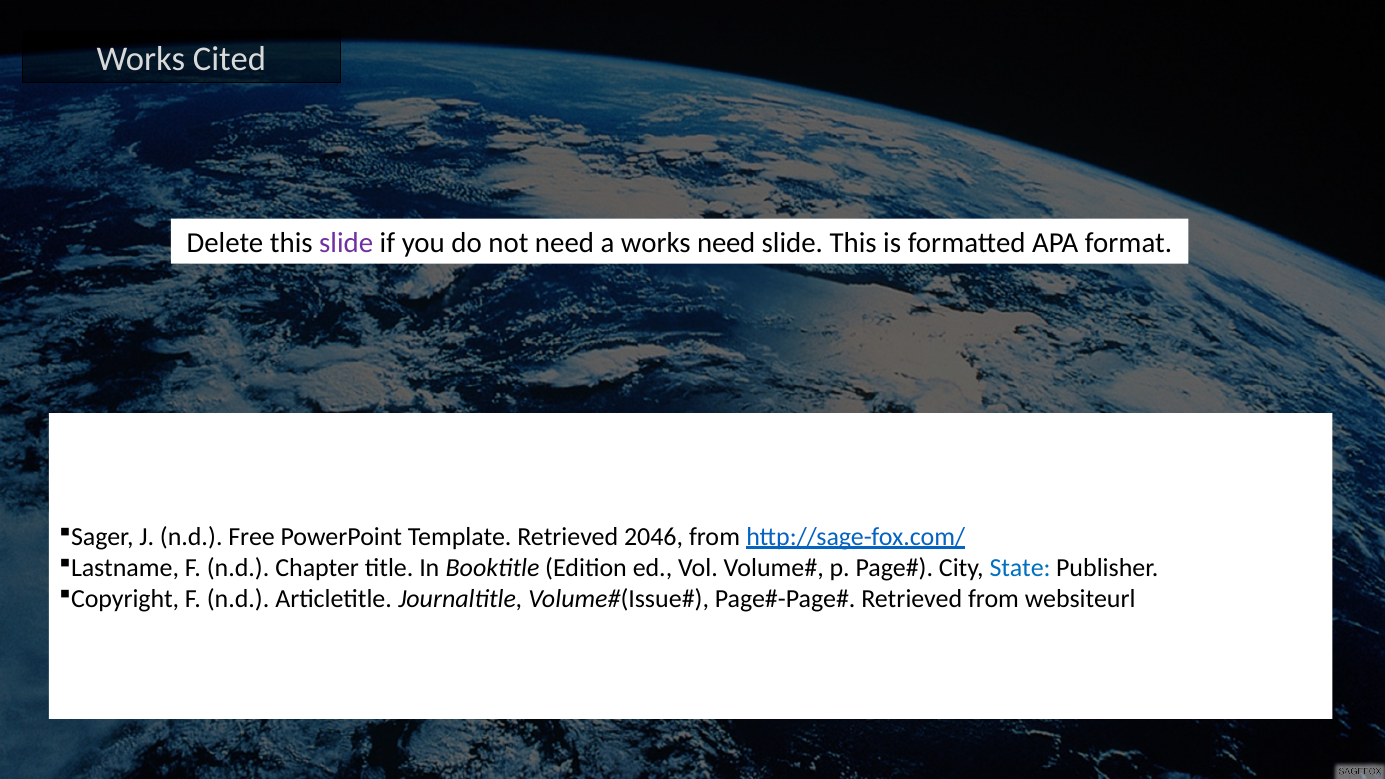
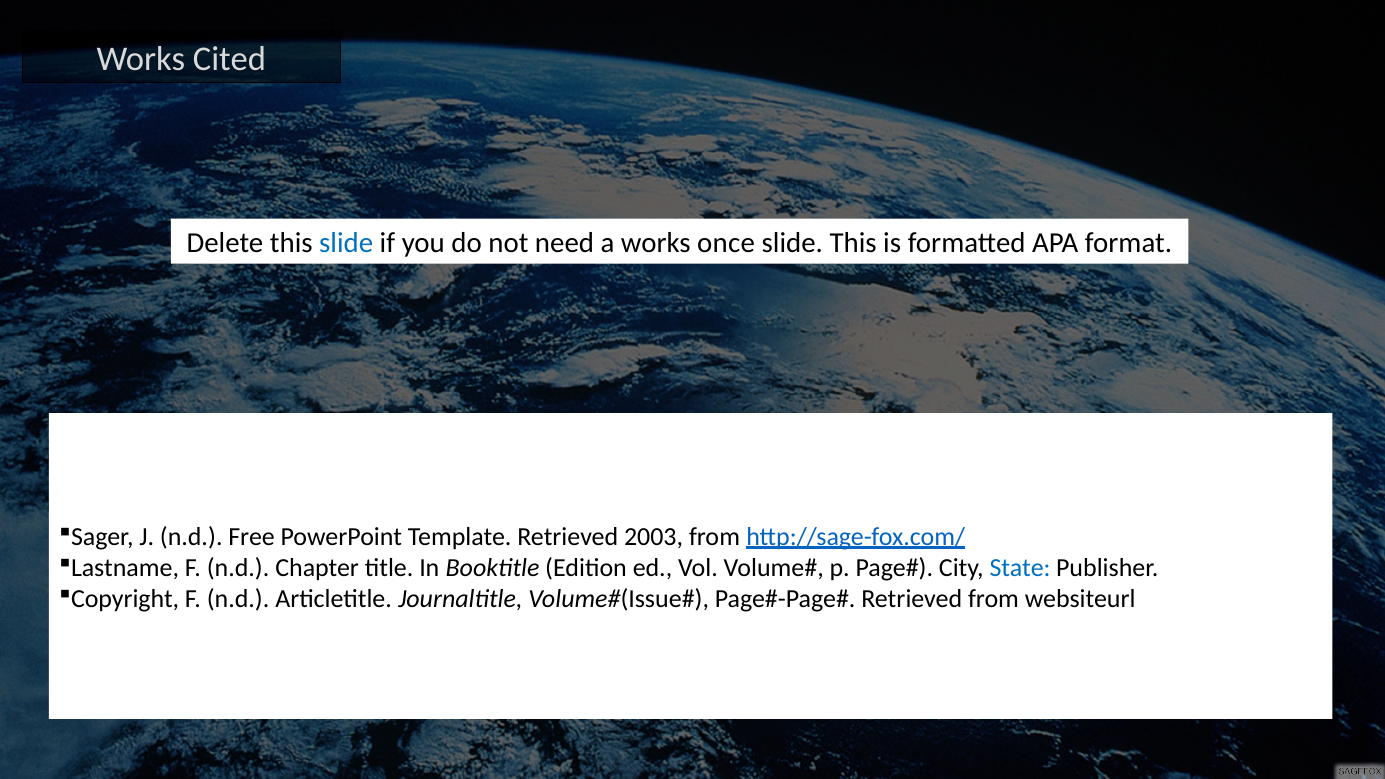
slide colour: purple -> blue (346, 243)
works need: need -> once (726, 243)
2046: 2046 -> 2003 (654, 536)
